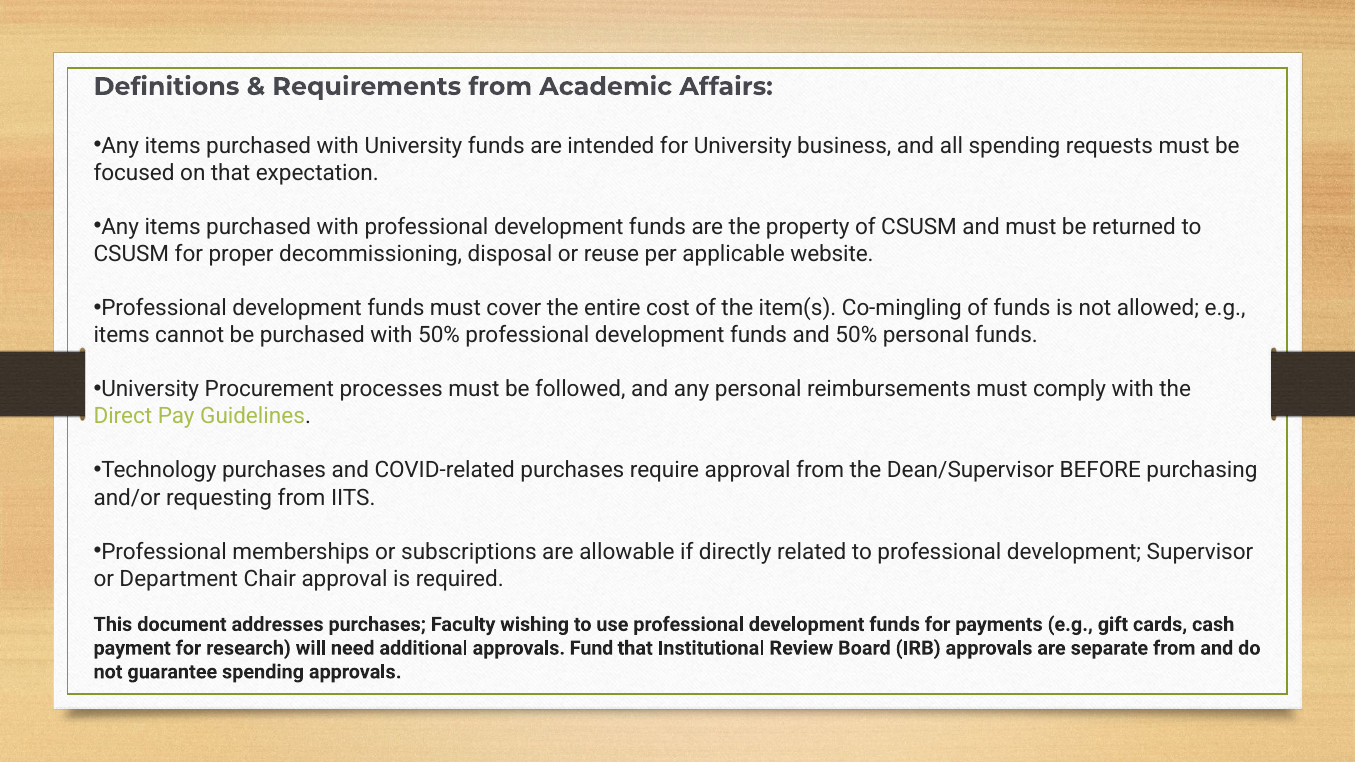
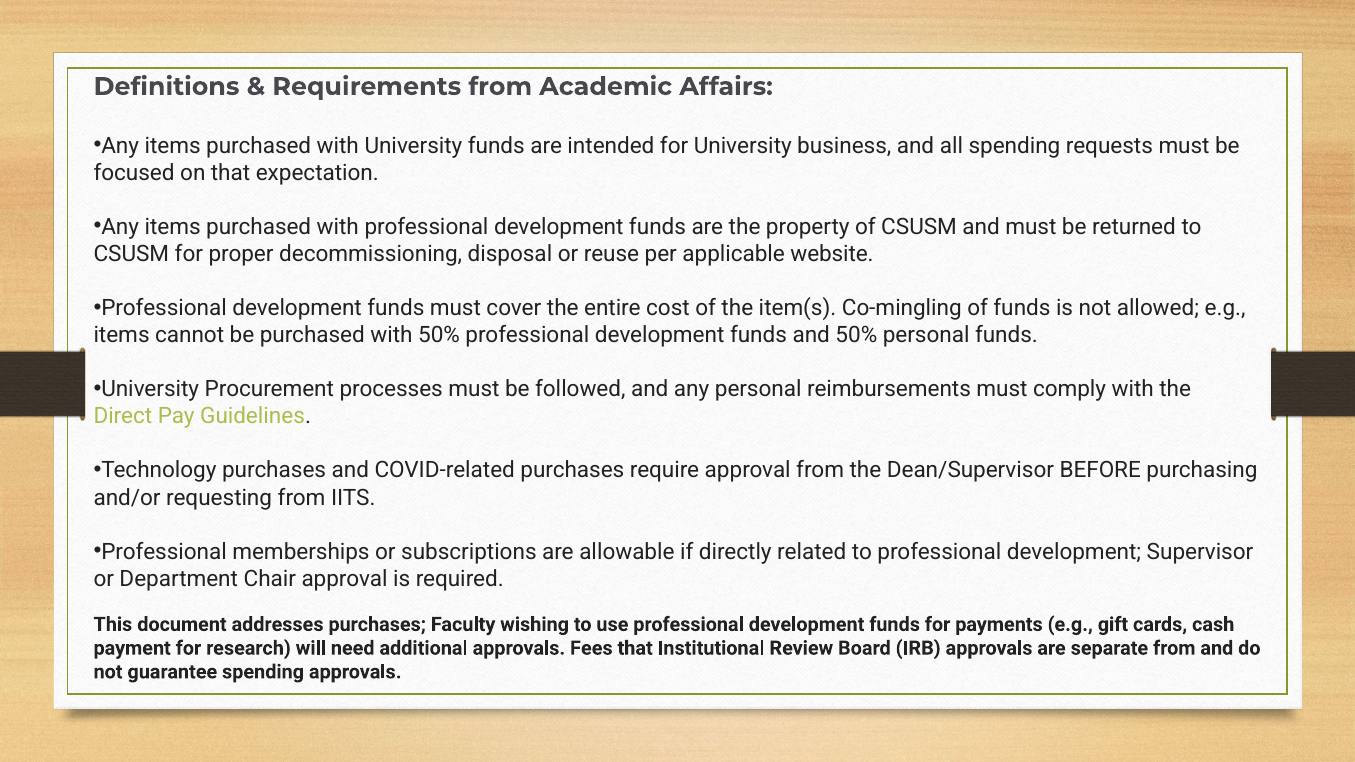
Fund: Fund -> Fees (591, 648)
